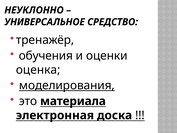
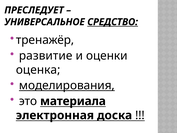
НЕУКЛОННО: НЕУКЛОННО -> ПРЕСЛЕДУЕТ (34, 10)
СРЕДСТВО underline: none -> present (113, 22)
обучения: обучения -> развитие (46, 56)
